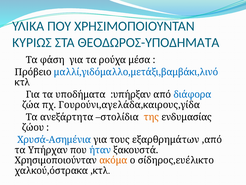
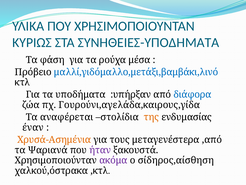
ΘΕΟΔΩΡΟΣ-ΥΠΟΔΗΜΑΤΑ: ΘΕΟΔΩΡΟΣ-ΥΠΟΔΗΜΑΤΑ -> ΣΥΝΗΘΕΙΕΣ-ΥΠΟΔΗΜΑΤΑ (148, 42)
ανεξάρτητα: ανεξάρτητα -> αναφέρεται (67, 117)
ζώου: ζώου -> έναν (33, 127)
Χρυσά-Ασημένια colour: blue -> orange (54, 139)
εξαρθρημάτων: εξαρθρημάτων -> μεταγενέστερα (166, 139)
Υπήρχαν: Υπήρχαν -> Ψαριανά (48, 150)
ήταν colour: blue -> purple (100, 150)
ακόμα colour: orange -> purple (113, 160)
σίδηρος,ευέλικτο: σίδηρος,ευέλικτο -> σίδηρος,αίσθηση (176, 160)
